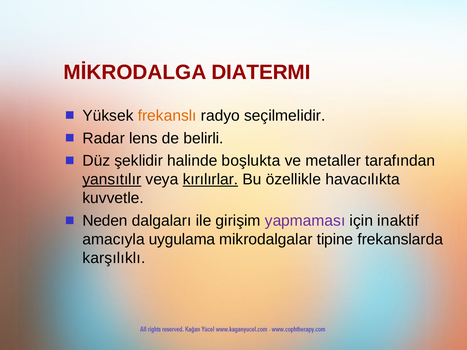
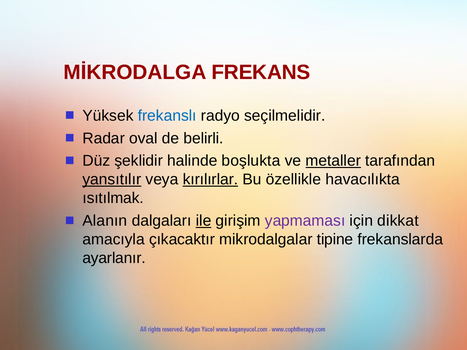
DIATERMI: DIATERMI -> FREKANS (261, 72)
frekanslı colour: orange -> blue (167, 116)
lens: lens -> oval (143, 138)
metaller underline: none -> present (333, 161)
kuvvetle: kuvvetle -> ısıtılmak (113, 198)
Neden: Neden -> Alanın (105, 221)
ile underline: none -> present (204, 221)
inaktif: inaktif -> dikkat (398, 221)
uygulama: uygulama -> çıkacaktır (182, 240)
karşılıklı: karşılıklı -> ayarlanır (114, 258)
